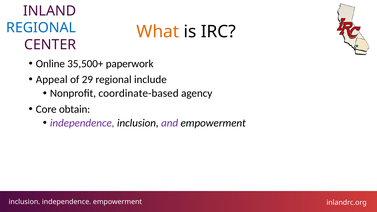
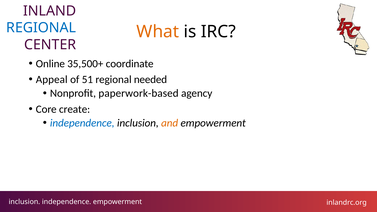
paperwork: paperwork -> coordinate (130, 64)
29: 29 -> 51 (87, 80)
include: include -> needed (150, 80)
coordinate-based: coordinate-based -> paperwork-based (139, 93)
obtain: obtain -> create (75, 109)
independence colour: purple -> blue (82, 123)
and colour: purple -> orange (170, 123)
